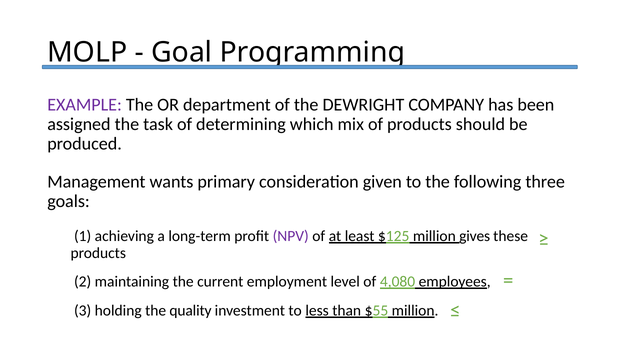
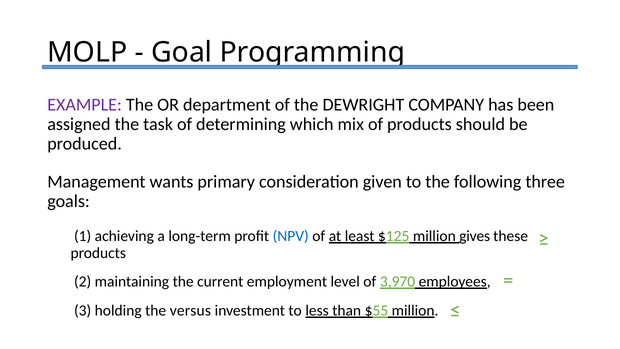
NPV colour: purple -> blue (291, 236)
4,080: 4,080 -> 3,970 (398, 282)
quality: quality -> versus (190, 310)
